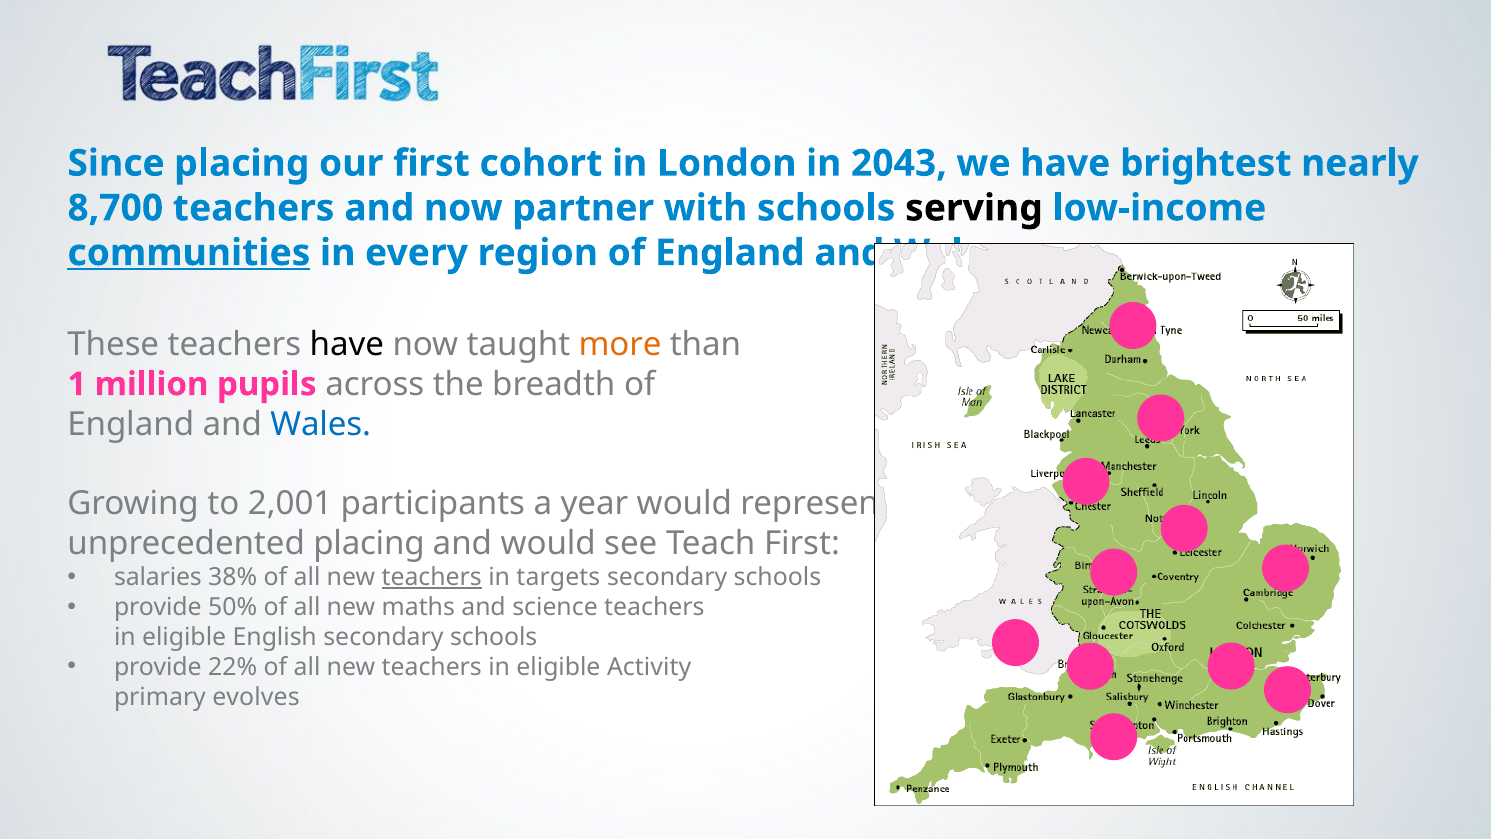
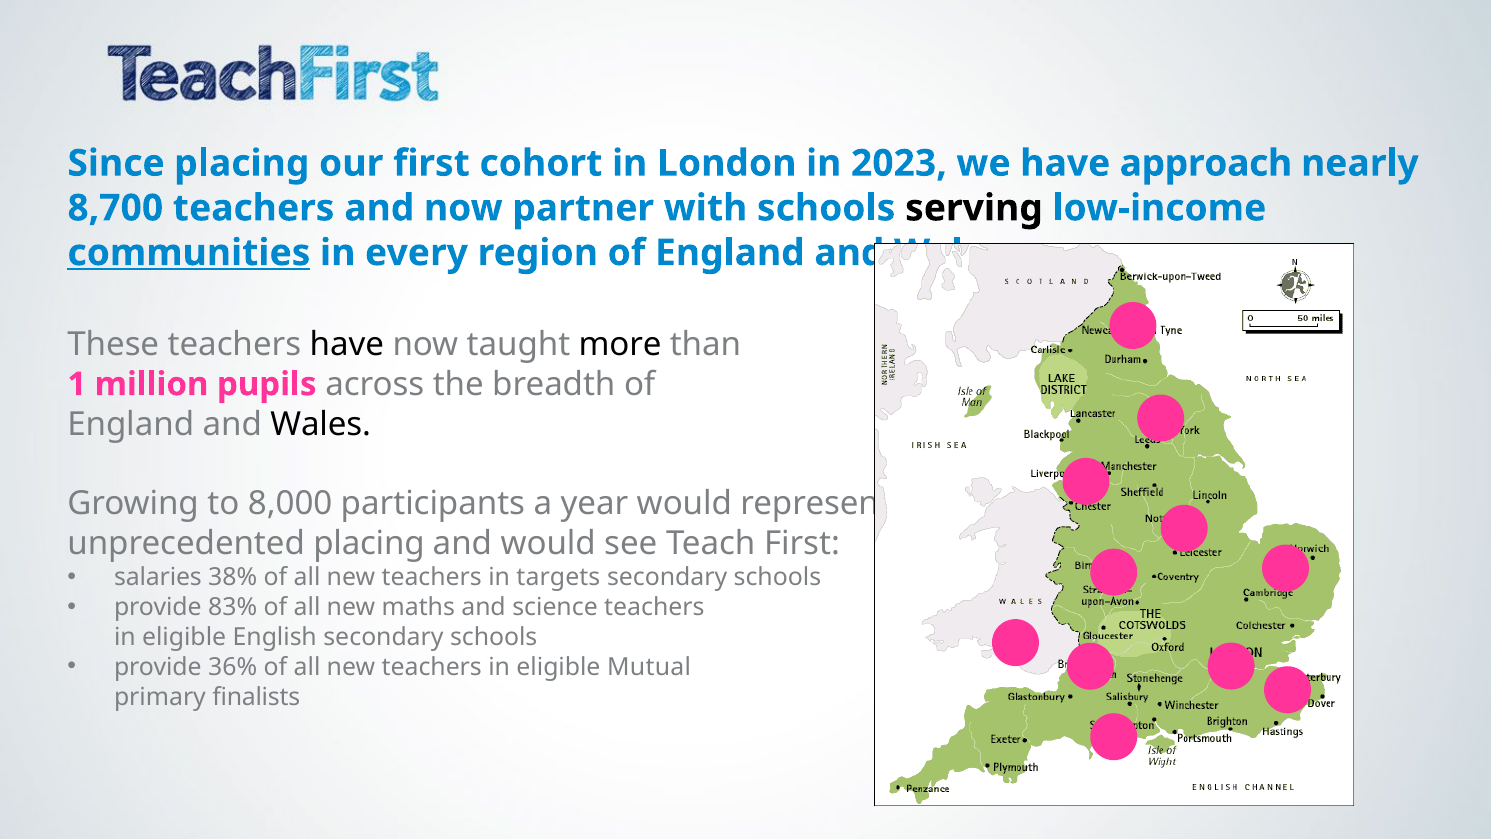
2043: 2043 -> 2023 (899, 163)
brightest: brightest -> approach (1206, 163)
more colour: orange -> black (620, 344)
Wales colour: blue -> black (321, 424)
2,001: 2,001 -> 8,000 (290, 503)
teachers underline: present -> none (432, 577)
50%: 50% -> 83% (233, 607)
22%: 22% -> 36% (233, 667)
Activity: Activity -> Mutual (649, 667)
evolves: evolves -> finalists (256, 697)
